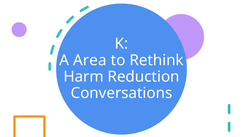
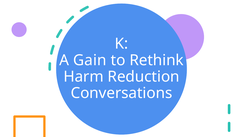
Area: Area -> Gain (90, 60)
